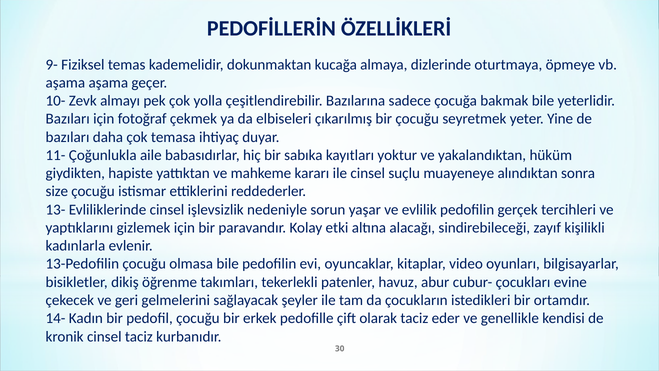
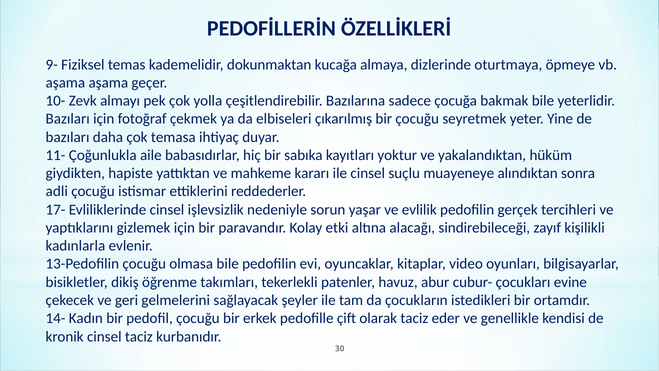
size: size -> adli (57, 191)
13-: 13- -> 17- (56, 209)
